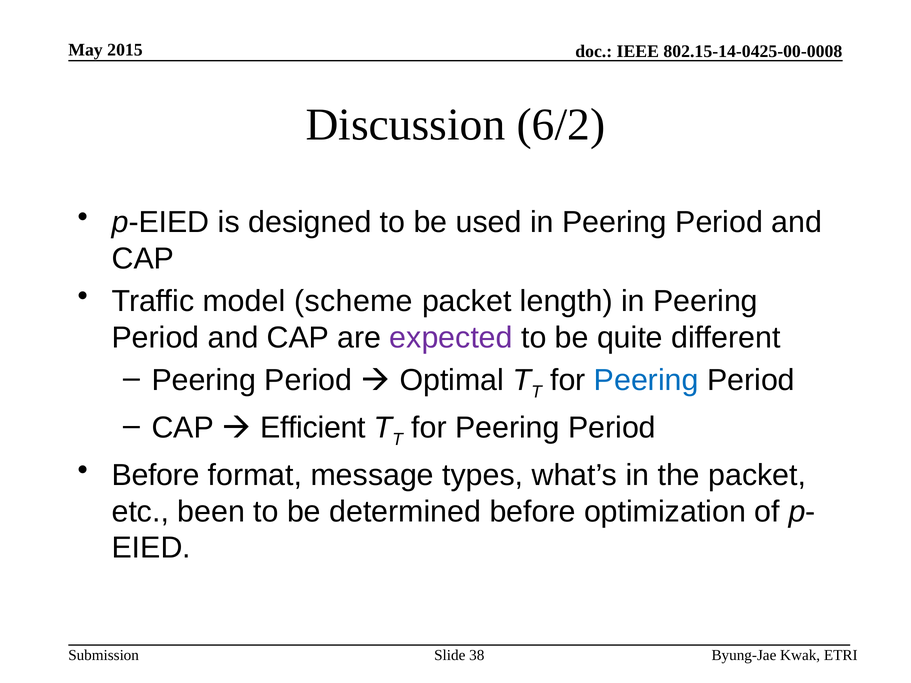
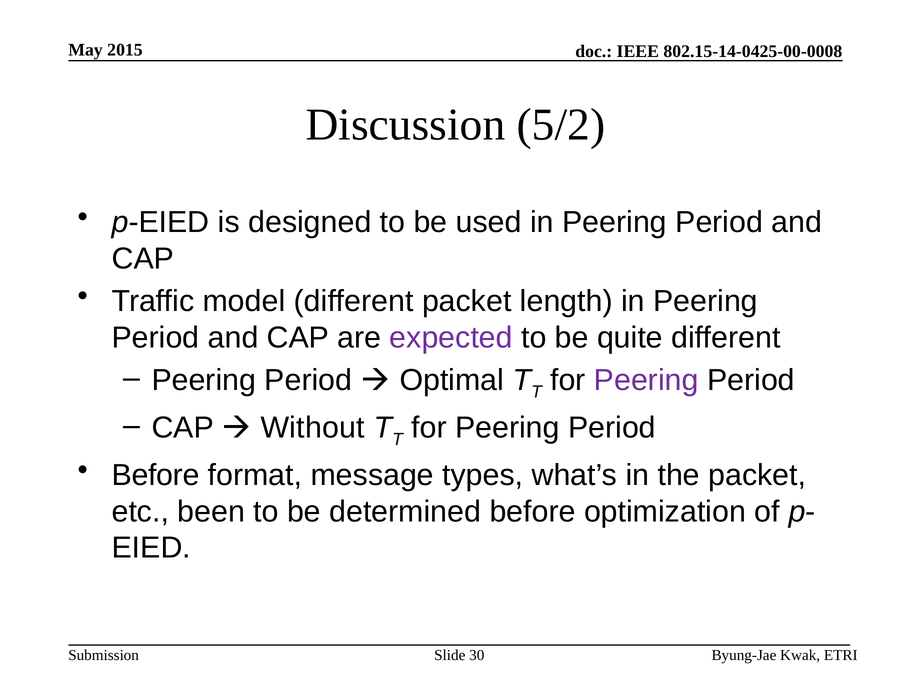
6/2: 6/2 -> 5/2 (561, 125)
model scheme: scheme -> different (354, 301)
Peering colour: blue -> purple (646, 380)
Efficient: Efficient -> Without (313, 428)
38: 38 -> 30 (477, 655)
